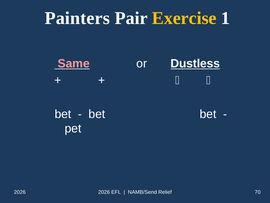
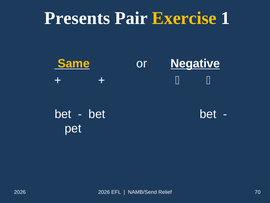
Painters: Painters -> Presents (77, 18)
Same colour: pink -> yellow (74, 63)
Dustless: Dustless -> Negative (195, 63)
